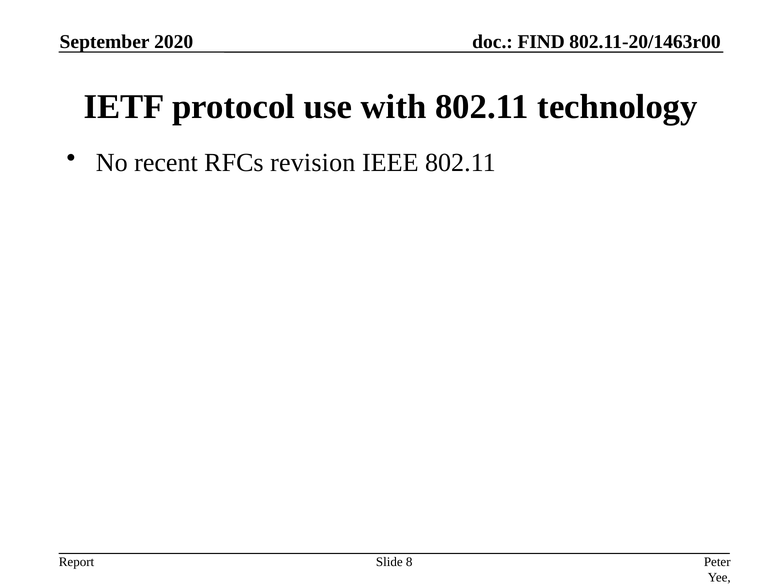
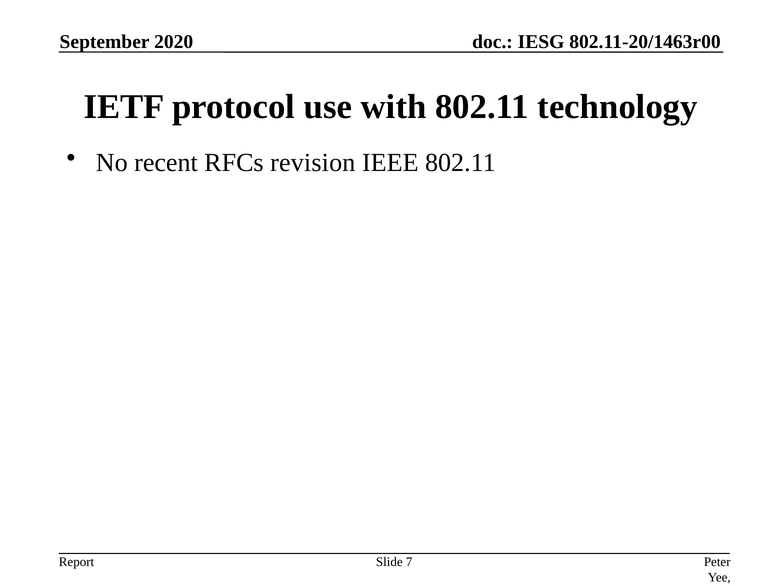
FIND: FIND -> IESG (541, 42)
8: 8 -> 7 (409, 562)
